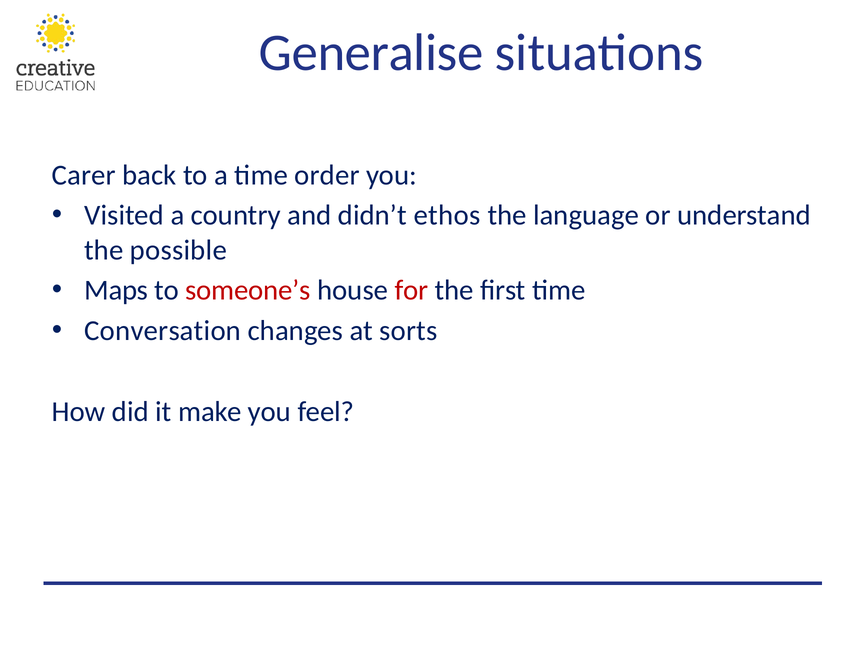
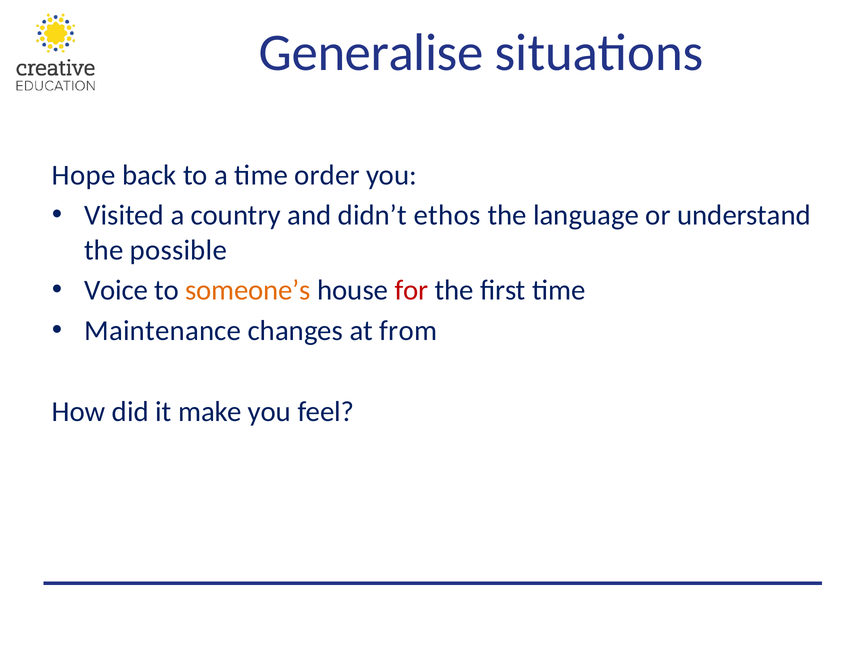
Carer: Carer -> Hope (84, 175)
Maps: Maps -> Voice (116, 290)
someone’s colour: red -> orange (248, 290)
Conversation: Conversation -> Maintenance (163, 331)
sorts: sorts -> from (408, 331)
